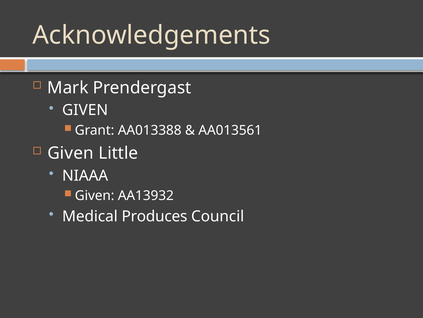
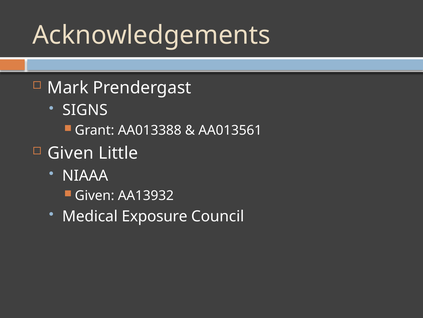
GIVEN: GIVEN -> SIGNS (85, 110)
Produces: Produces -> Exposure (154, 216)
